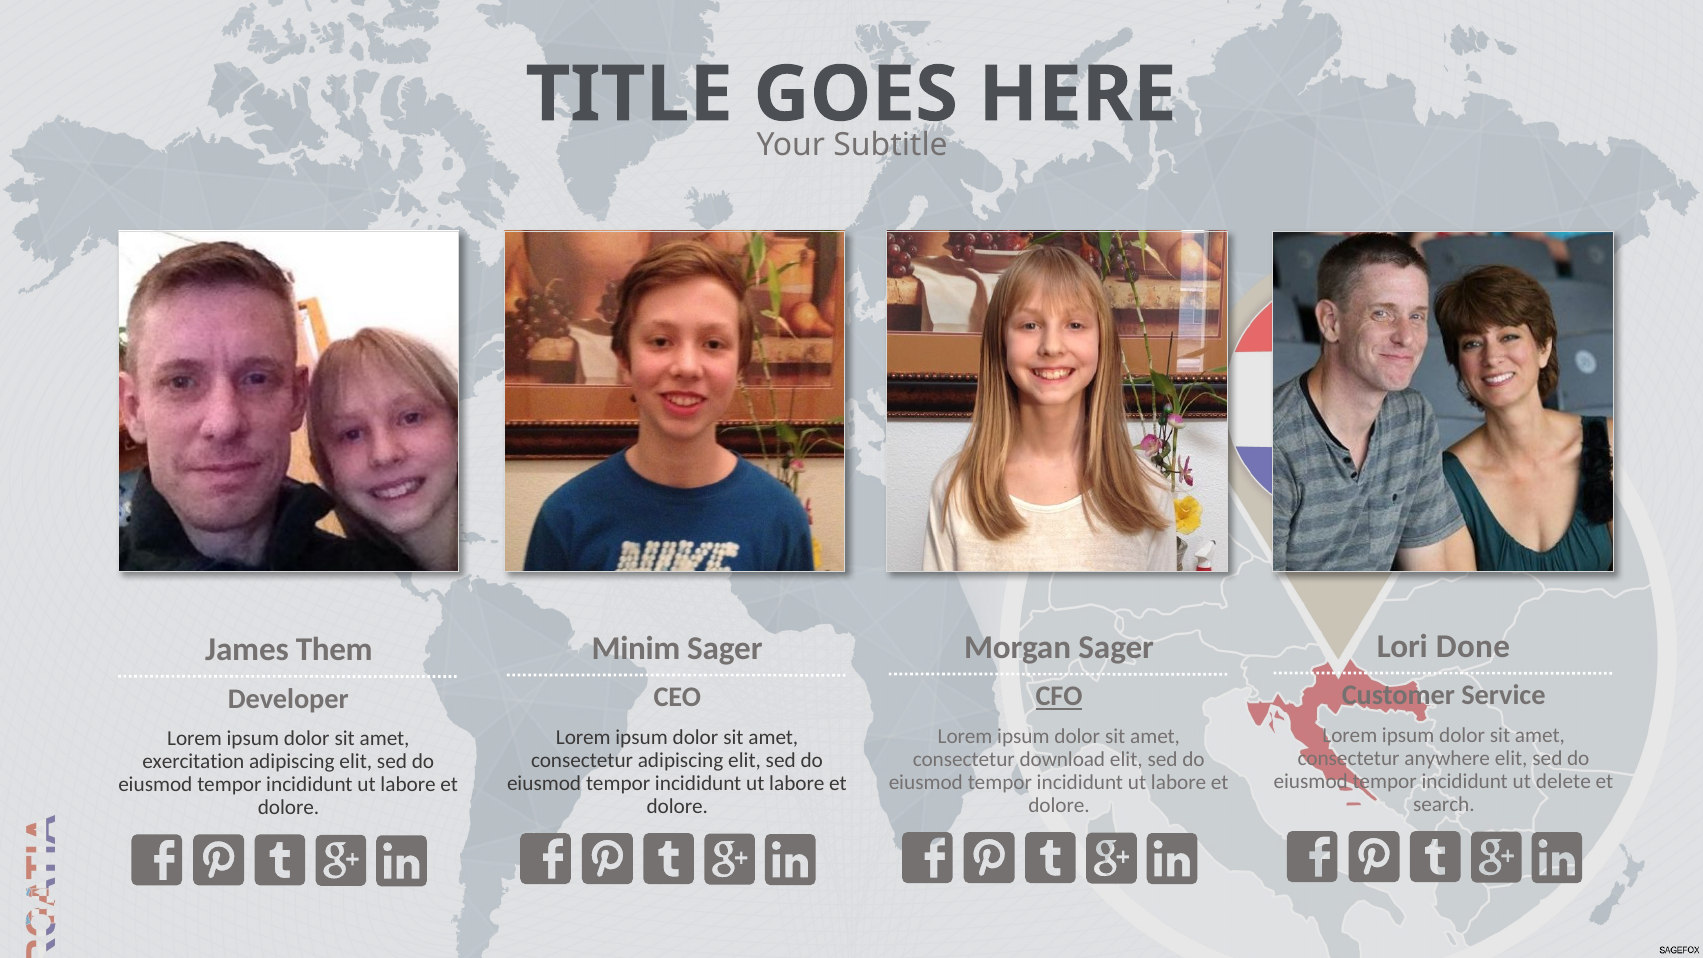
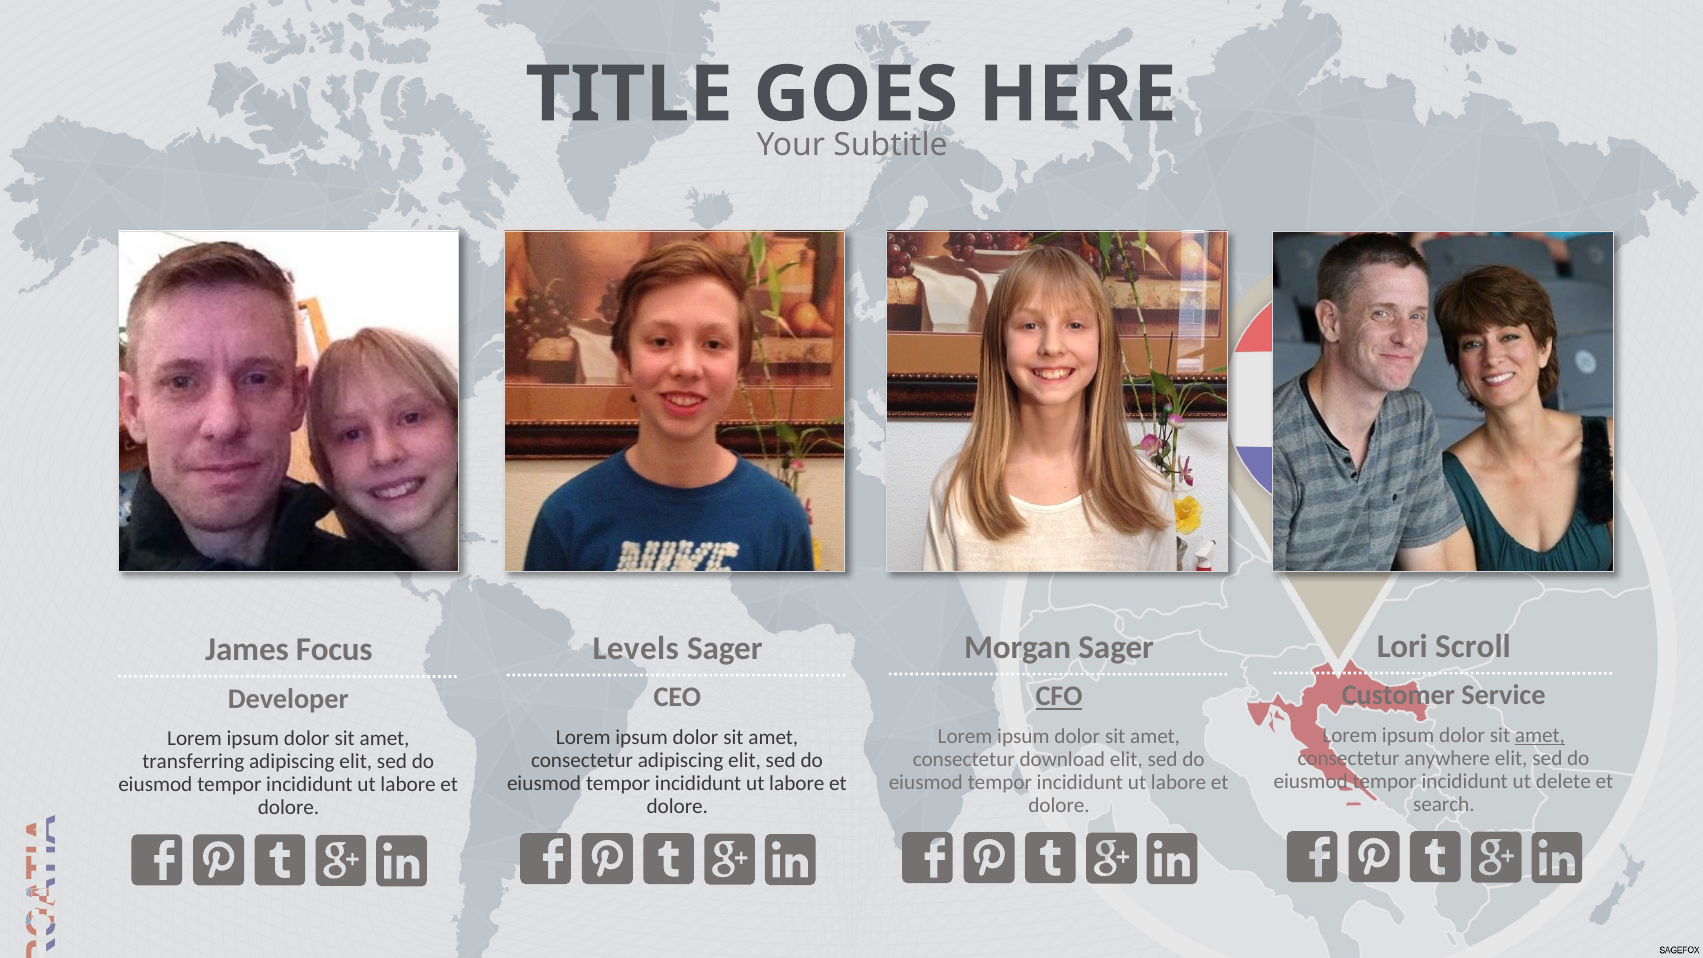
Done: Done -> Scroll (1473, 647)
Minim: Minim -> Levels (636, 649)
Them: Them -> Focus (334, 650)
amet underline: none -> present (1540, 736)
exercitation: exercitation -> transferring (193, 762)
